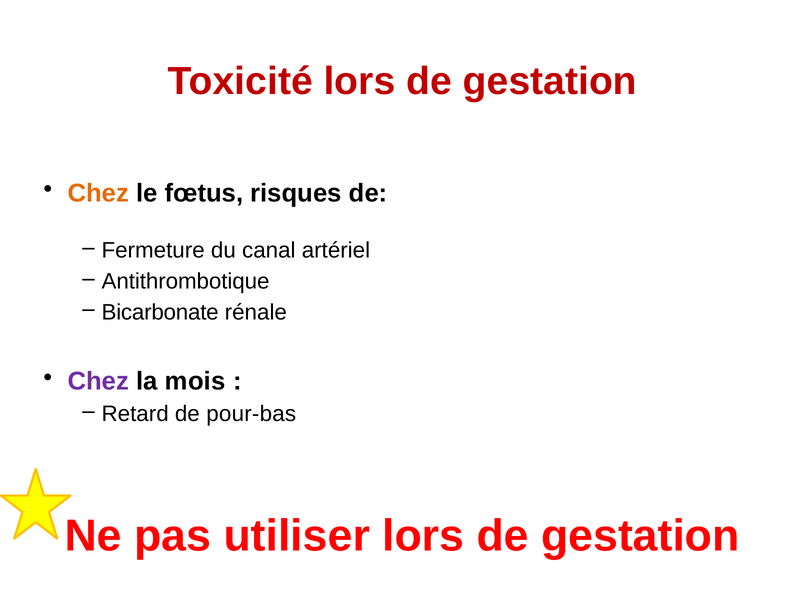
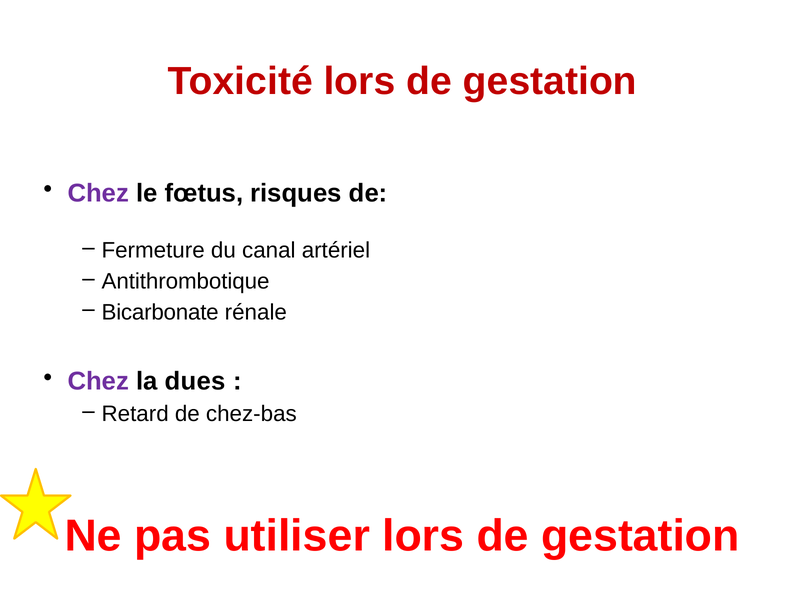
Chez colour: orange -> purple (98, 193)
mois: mois -> dues (195, 381)
pour-bas: pour-bas -> chez-bas (251, 414)
